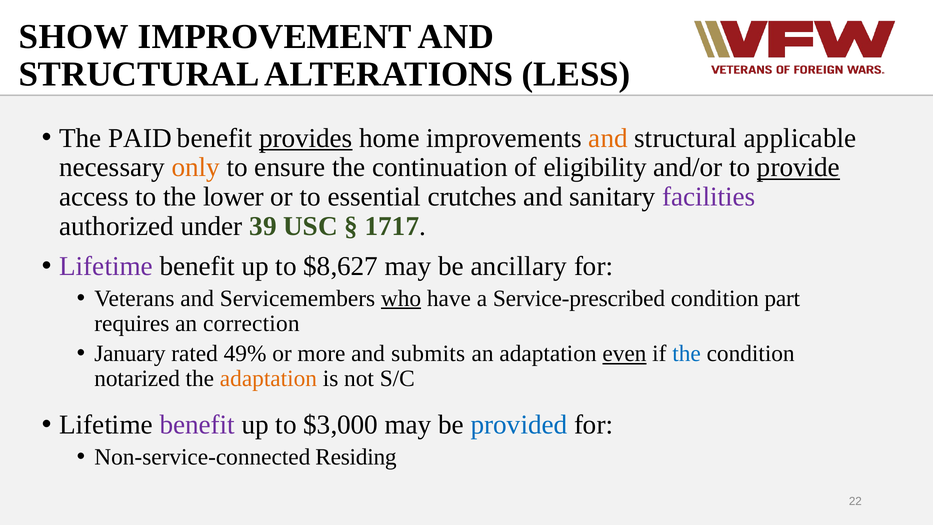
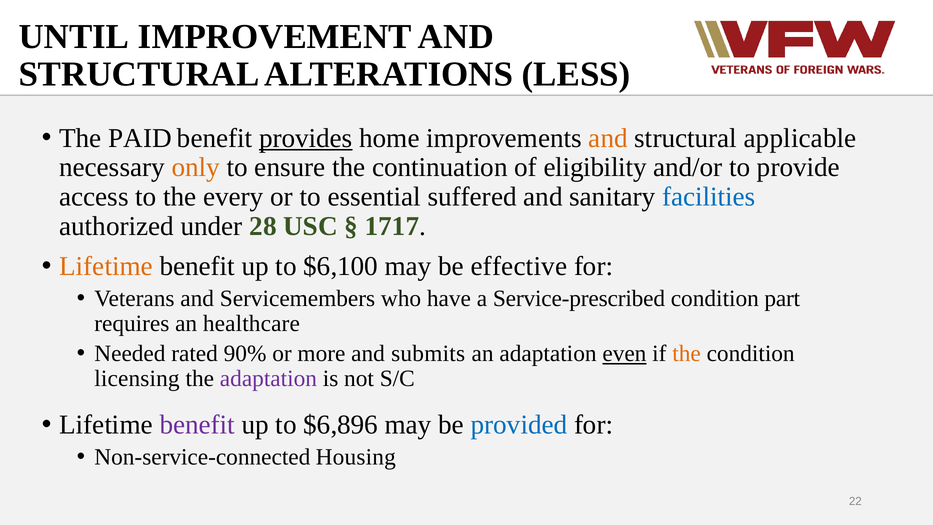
SHOW: SHOW -> UNTIL (74, 37)
provide underline: present -> none (798, 167)
lower: lower -> every (233, 197)
crutches: crutches -> suffered (472, 197)
facilities colour: purple -> blue (709, 197)
39: 39 -> 28 (263, 226)
Lifetime colour: purple -> orange (106, 266)
$8,627: $8,627 -> $6,100 (341, 266)
ancillary: ancillary -> effective (519, 266)
who underline: present -> none (401, 298)
correction: correction -> healthcare (251, 323)
January: January -> Needed (130, 353)
49%: 49% -> 90% (245, 353)
the colour: blue -> orange (687, 353)
notarized: notarized -> licensing (137, 379)
adaptation colour: orange -> purple (268, 379)
$3,000: $3,000 -> $6,896 (341, 425)
Residing: Residing -> Housing (356, 457)
